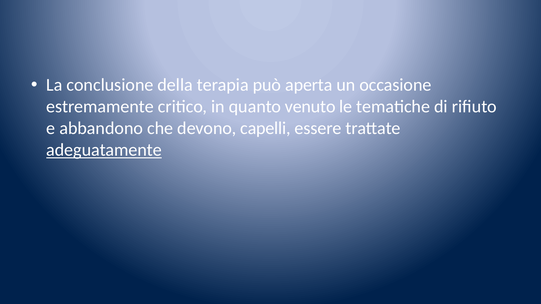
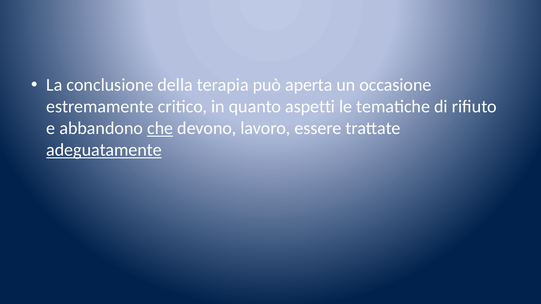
venuto: venuto -> aspetti (310, 107)
che underline: none -> present (160, 128)
capelli: capelli -> lavoro (265, 128)
